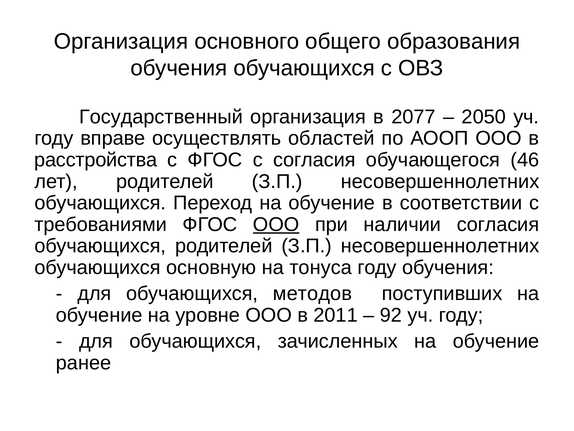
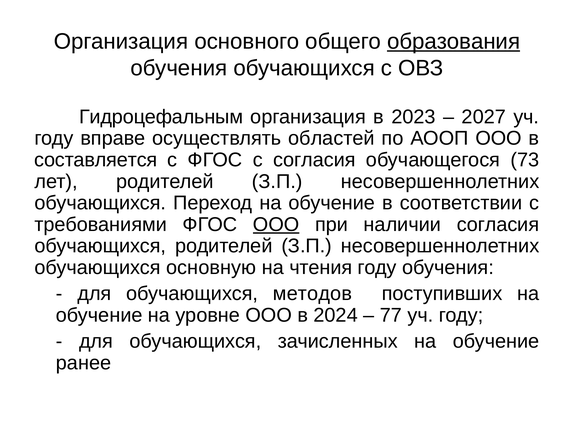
образования underline: none -> present (454, 41)
Государственный: Государственный -> Гидроцефальным (161, 117)
2077: 2077 -> 2023 (413, 117)
2050: 2050 -> 2027 (484, 117)
расстройства: расстройства -> составляется (96, 160)
46: 46 -> 73 (525, 160)
тонуса: тонуса -> чтения (321, 267)
2011: 2011 -> 2024 (336, 315)
92: 92 -> 77 (391, 315)
